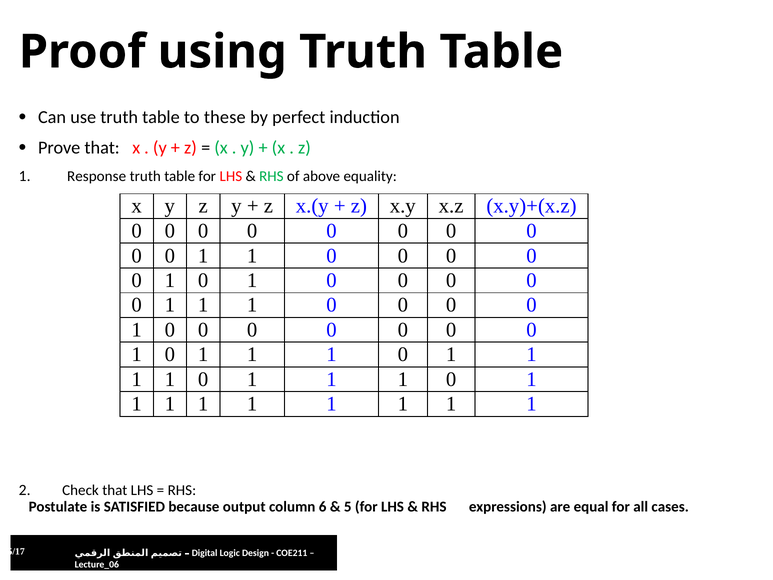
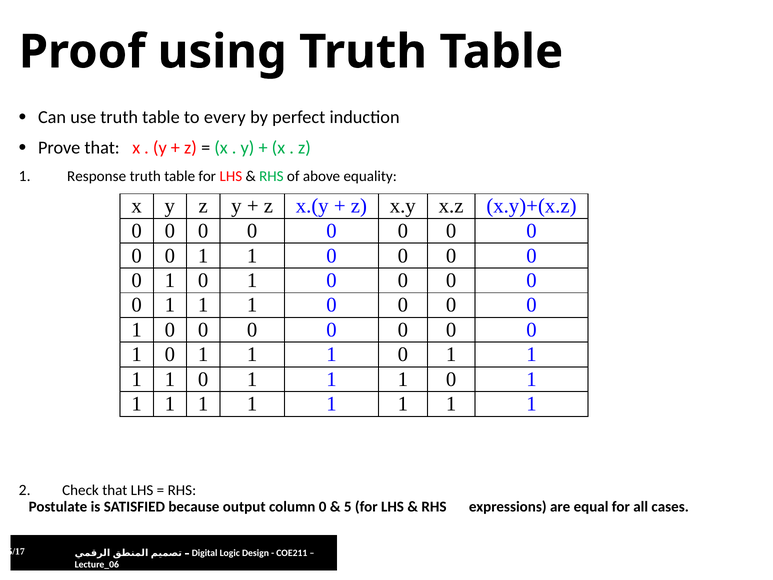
these: these -> every (225, 117)
column 6: 6 -> 0 (323, 506)
